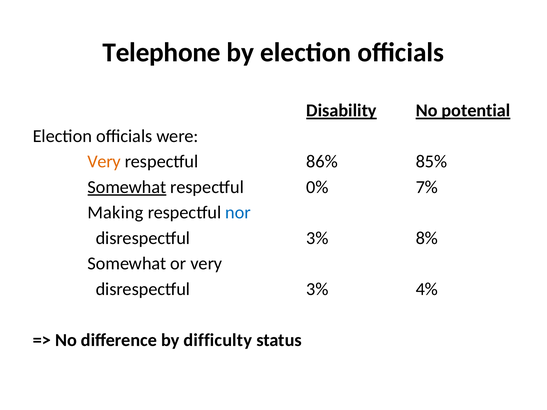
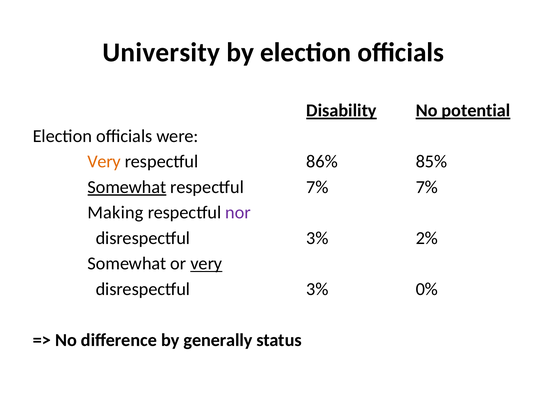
Telephone: Telephone -> University (161, 53)
respectful 0%: 0% -> 7% (317, 187)
nor colour: blue -> purple (238, 213)
8%: 8% -> 2% (427, 238)
very underline: none -> present (206, 264)
4%: 4% -> 0% (427, 289)
difficulty: difficulty -> generally (218, 340)
